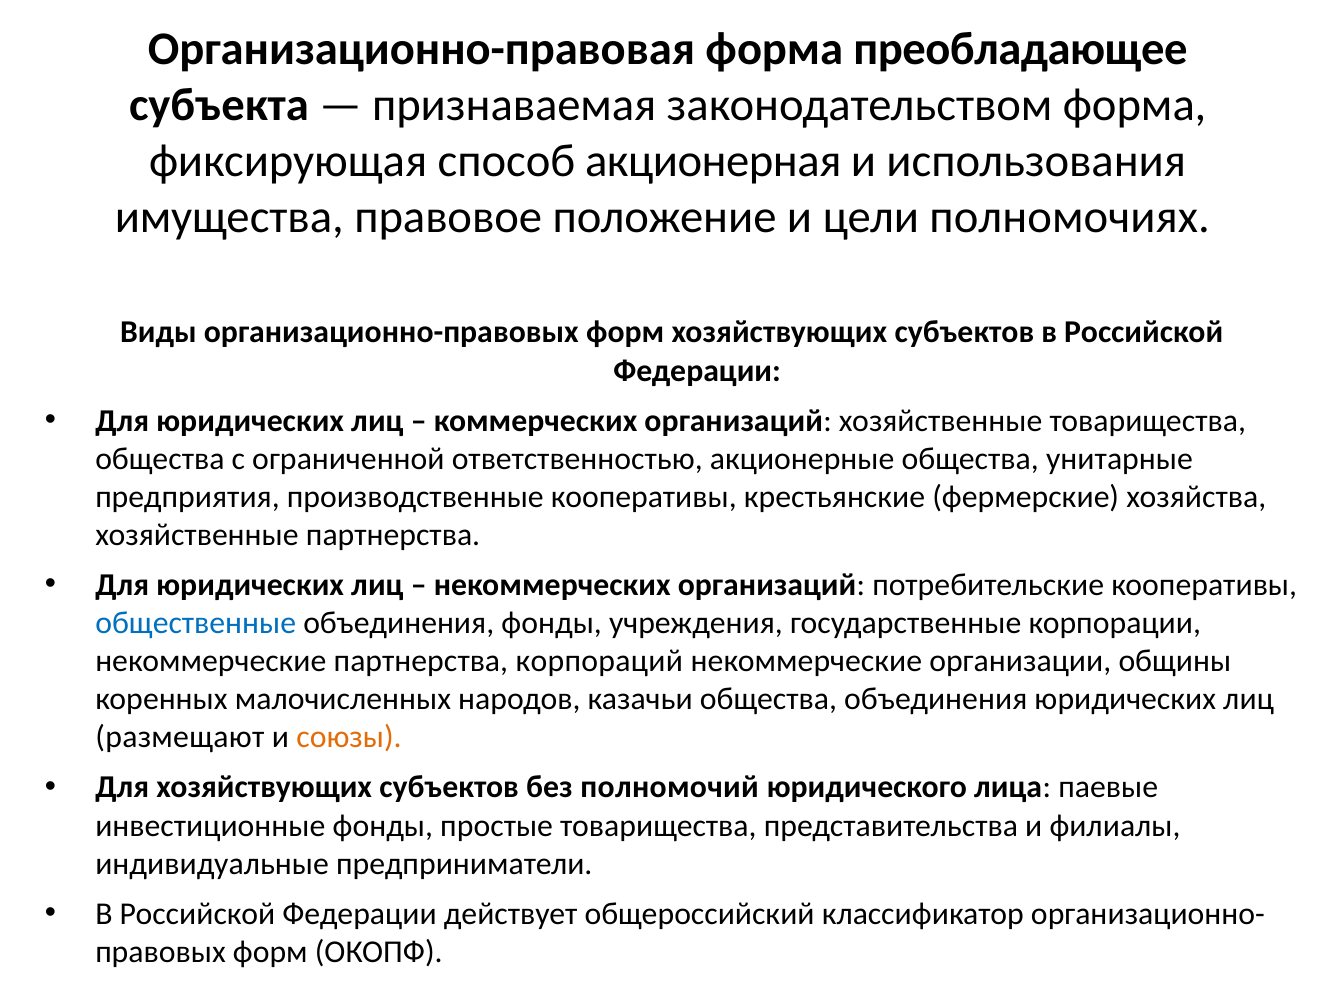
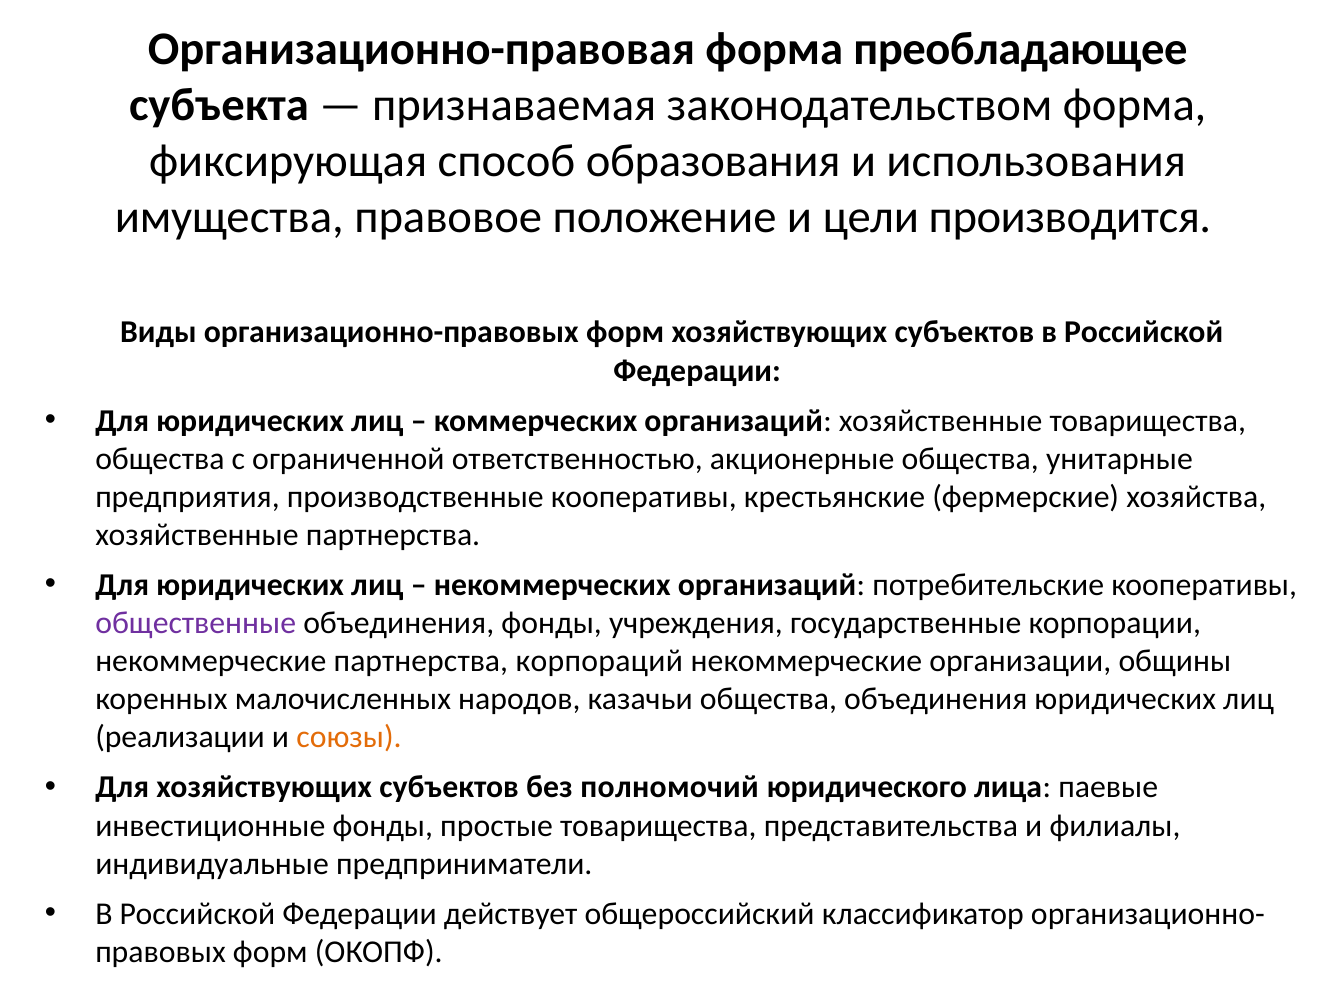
акционерная: акционерная -> образования (713, 161)
полномочиях: полномочиях -> производится (1070, 217)
общественные colour: blue -> purple (196, 623)
размещают: размещают -> реализации (180, 737)
